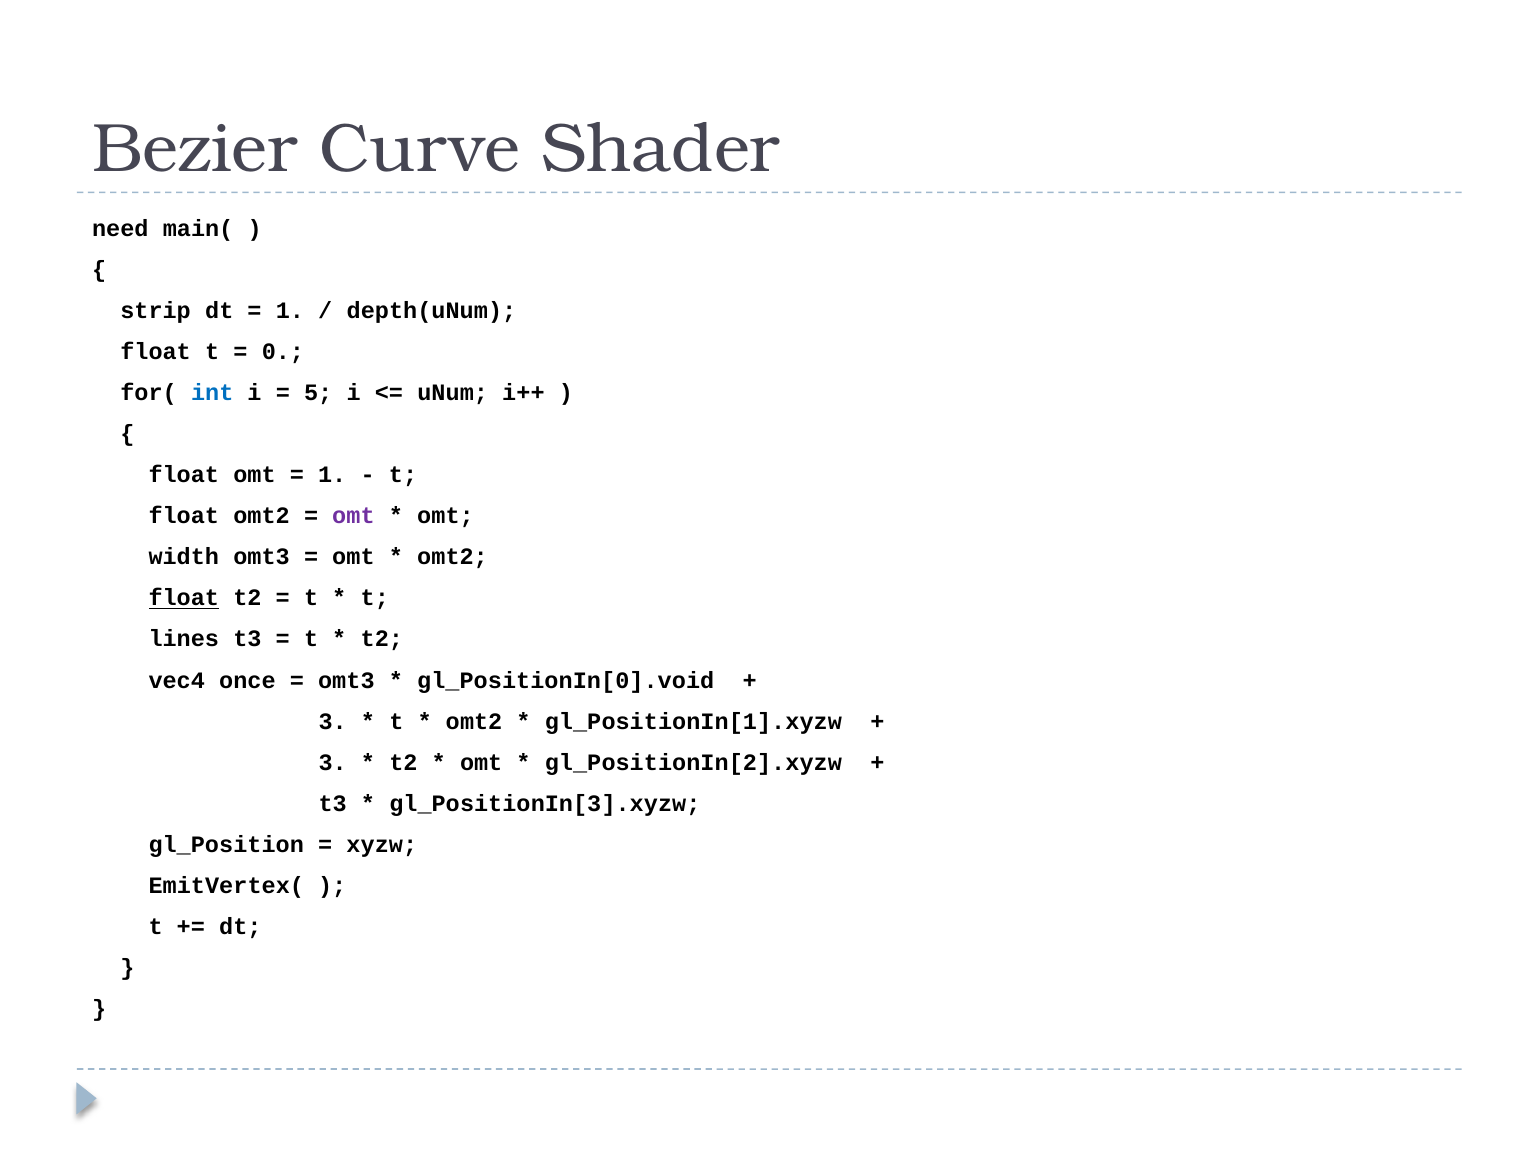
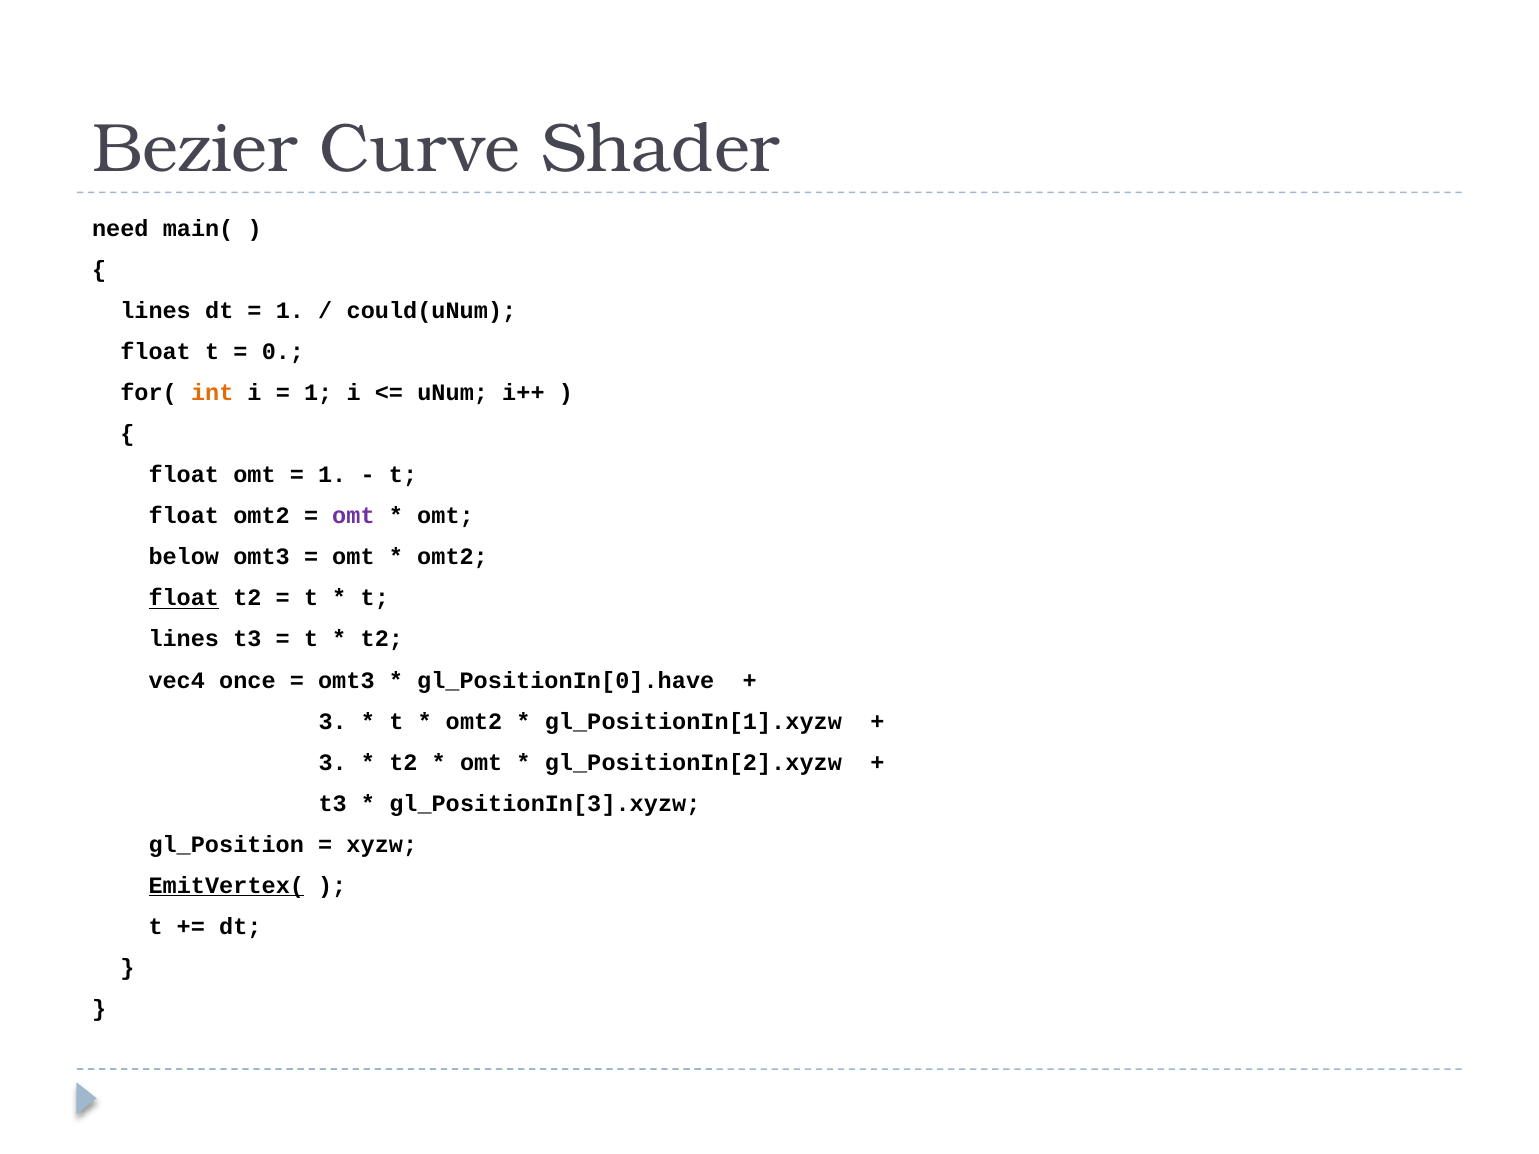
strip: strip -> lines (156, 311)
depth(uNum: depth(uNum -> could(uNum (431, 311)
int colour: blue -> orange (212, 393)
5: 5 -> 1 (318, 393)
width: width -> below (184, 557)
gl_PositionIn[0].void: gl_PositionIn[0].void -> gl_PositionIn[0].have (566, 680)
EmitVertex( underline: none -> present (226, 886)
